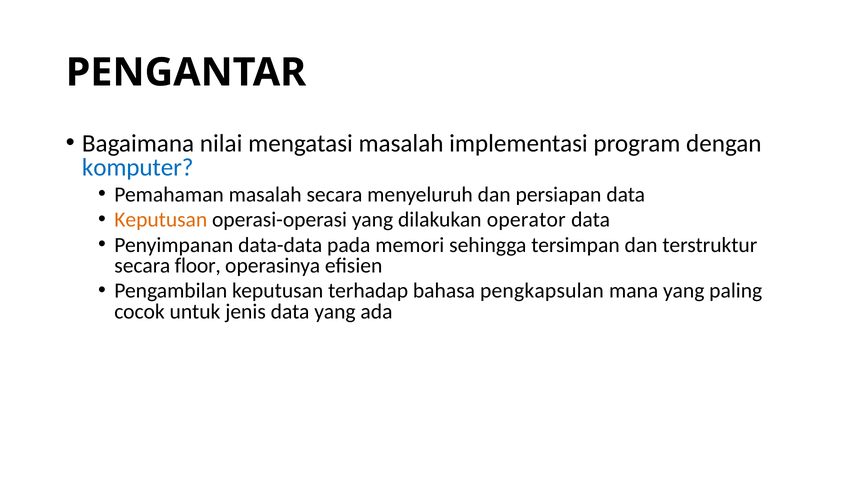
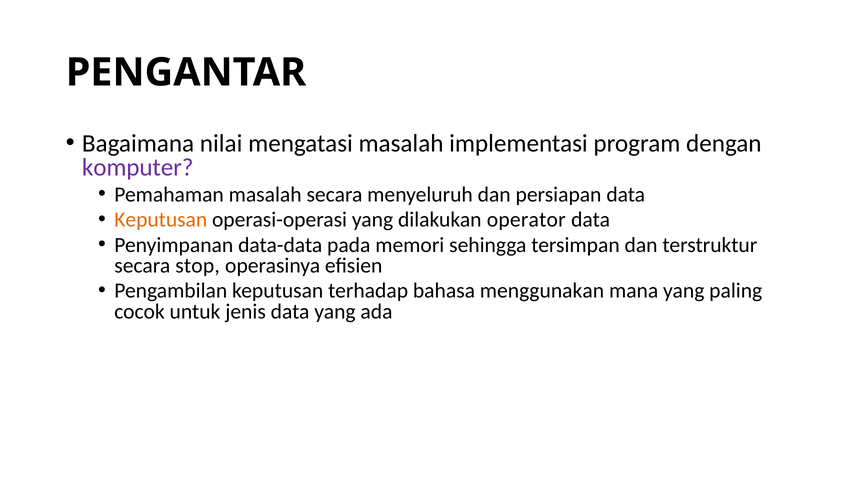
komputer colour: blue -> purple (138, 168)
floor: floor -> stop (198, 266)
pengkapsulan: pengkapsulan -> menggunakan (542, 291)
